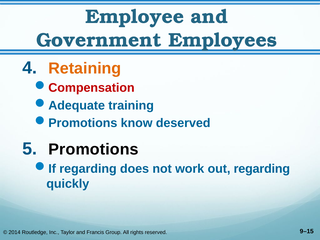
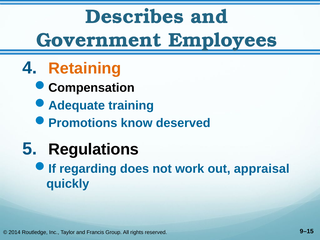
Employee: Employee -> Describes (135, 17)
Compensation colour: red -> black (91, 88)
Promotions: Promotions -> Regulations (94, 149)
out regarding: regarding -> appraisal (262, 169)
